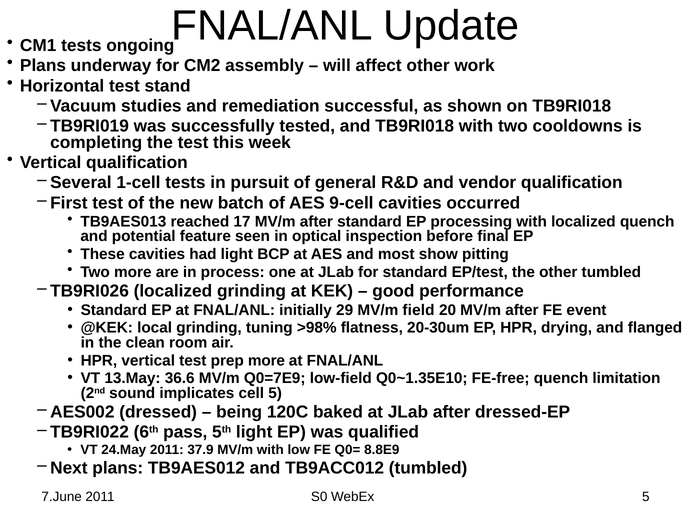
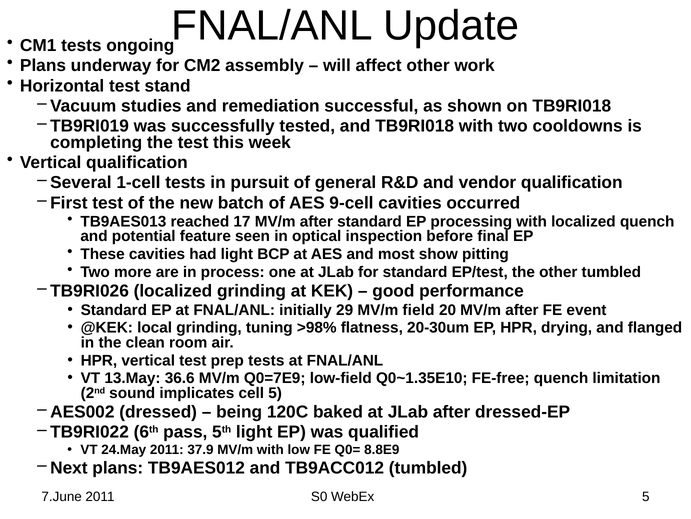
prep more: more -> tests (266, 360)
